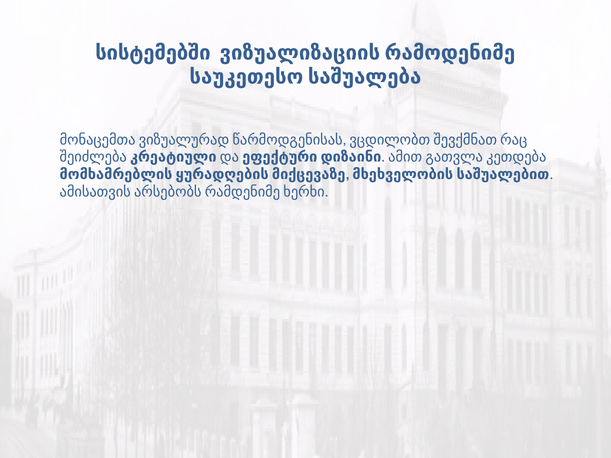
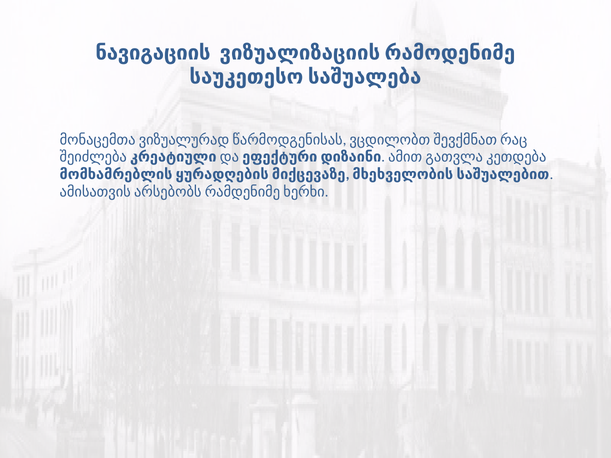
სისტემებში: სისტემებში -> ნავიგაციის (153, 53)
